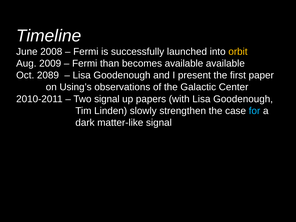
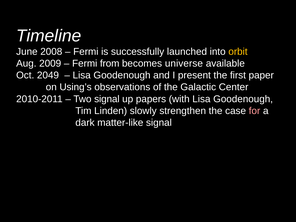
than: than -> from (110, 63)
becomes available: available -> universe (184, 63)
2089: 2089 -> 2049 (48, 75)
for colour: light blue -> pink (255, 111)
